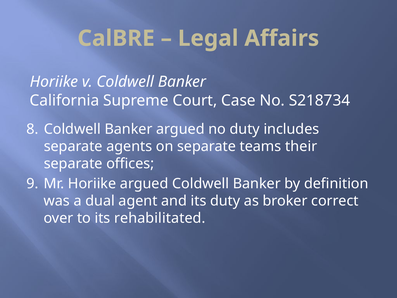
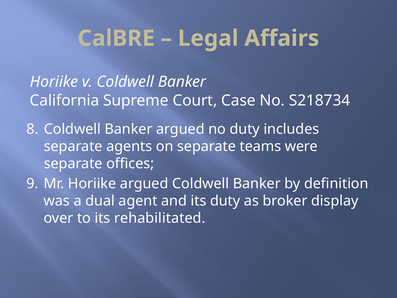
their: their -> were (301, 146)
correct: correct -> display (335, 201)
